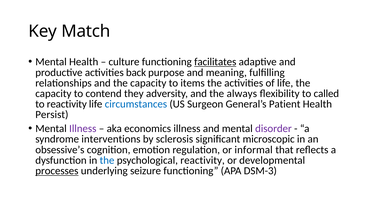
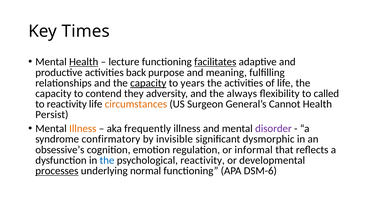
Match: Match -> Times (86, 31)
Health underline: none -> present (84, 62)
culture: culture -> lecture (124, 62)
capacity underline: none -> present (148, 83)
items: items -> years (193, 83)
circumstances colour: blue -> orange (136, 104)
Patient: Patient -> Cannot (285, 104)
Illness colour: purple -> orange (83, 129)
economics: economics -> frequently (148, 129)
interventions: interventions -> confirmatory (111, 139)
sclerosis: sclerosis -> invisible (174, 139)
microscopic: microscopic -> dysmorphic (269, 139)
seizure: seizure -> normal (146, 171)
DSM-3: DSM-3 -> DSM-6 (260, 171)
